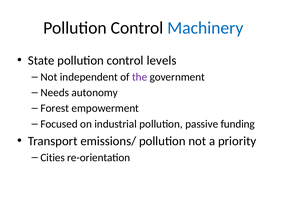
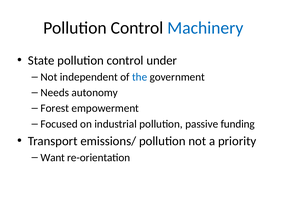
levels: levels -> under (162, 60)
the colour: purple -> blue (140, 77)
Cities: Cities -> Want (53, 157)
